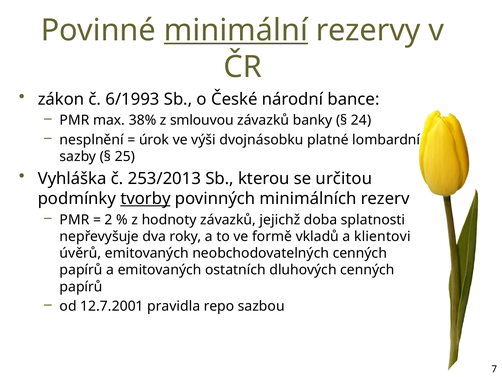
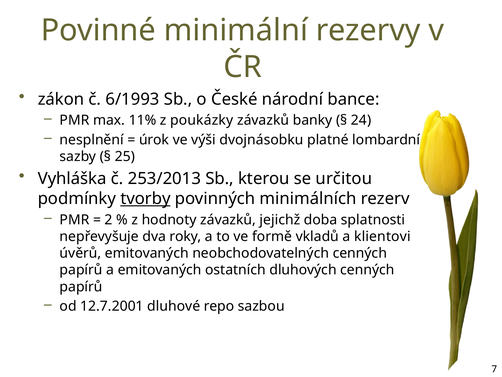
minimální underline: present -> none (236, 30)
38%: 38% -> 11% (143, 120)
smlouvou: smlouvou -> poukázky (202, 120)
pravidla: pravidla -> dluhové (174, 306)
